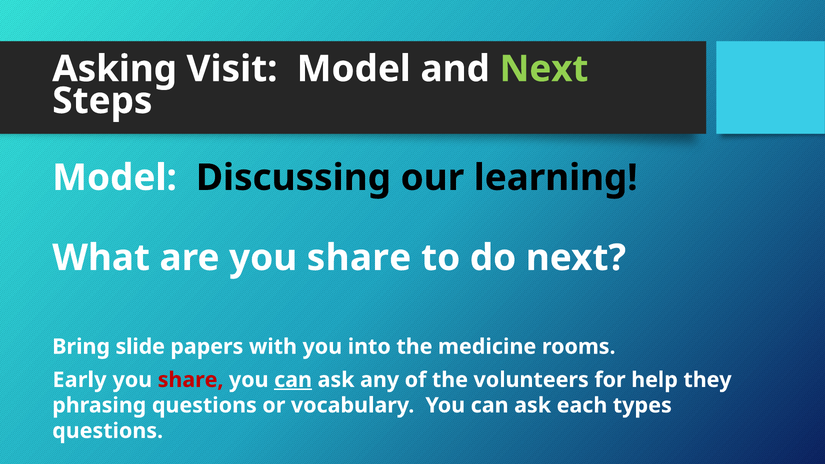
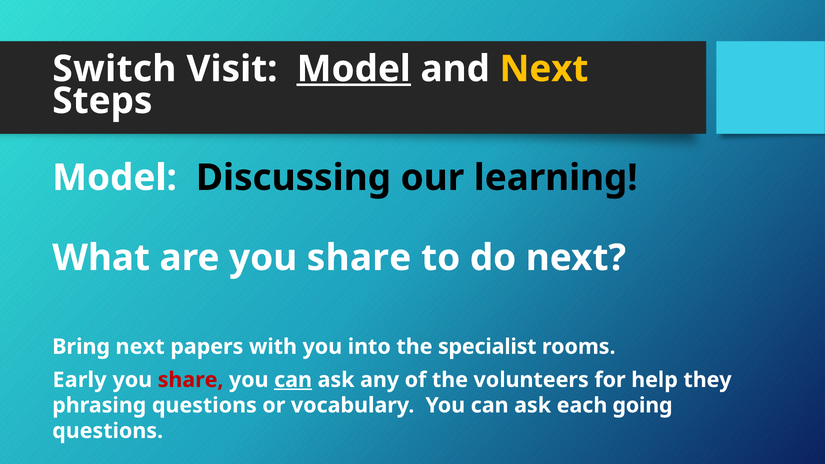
Asking: Asking -> Switch (114, 69)
Model underline: none -> present (354, 69)
Next colour: light green -> yellow (544, 69)
Bring slide: slide -> next (140, 347)
medicine: medicine -> specialist (487, 347)
types: types -> going (642, 405)
